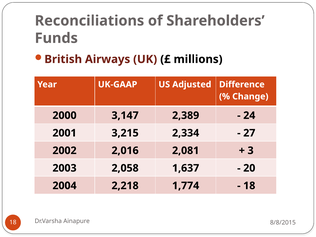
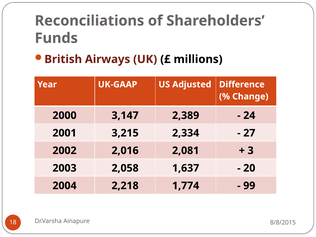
18: 18 -> 99 (249, 186)
